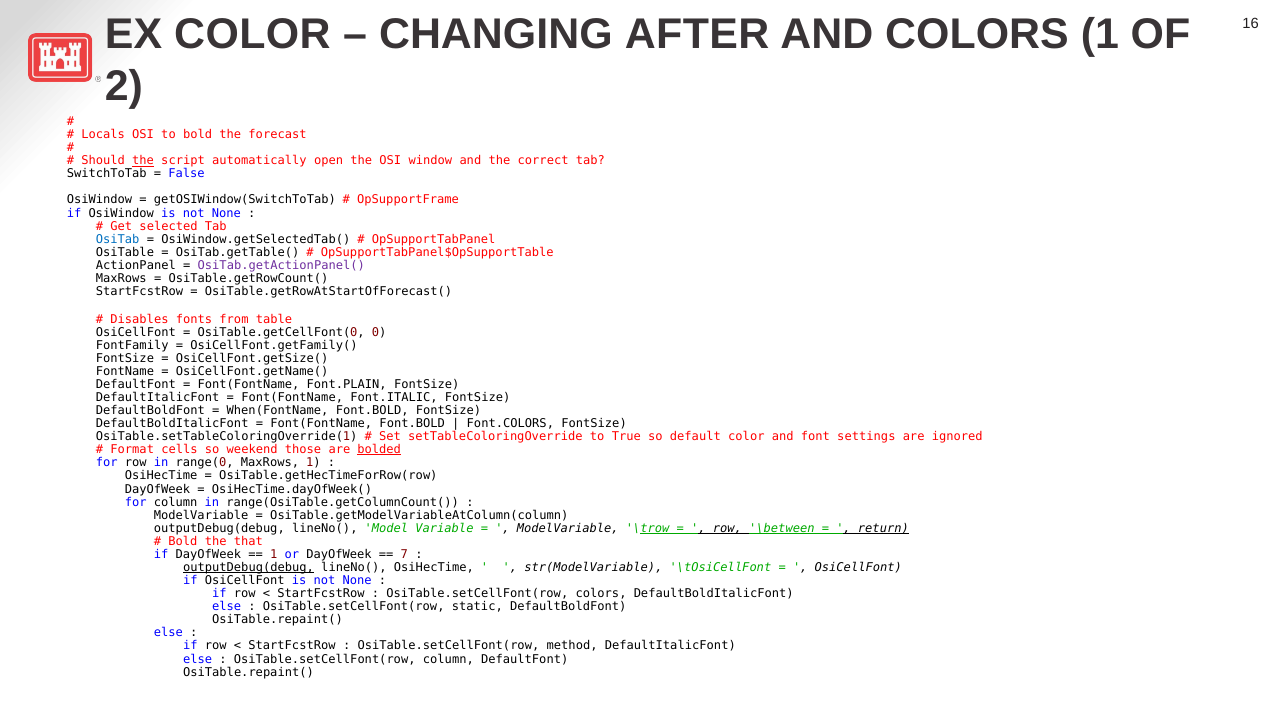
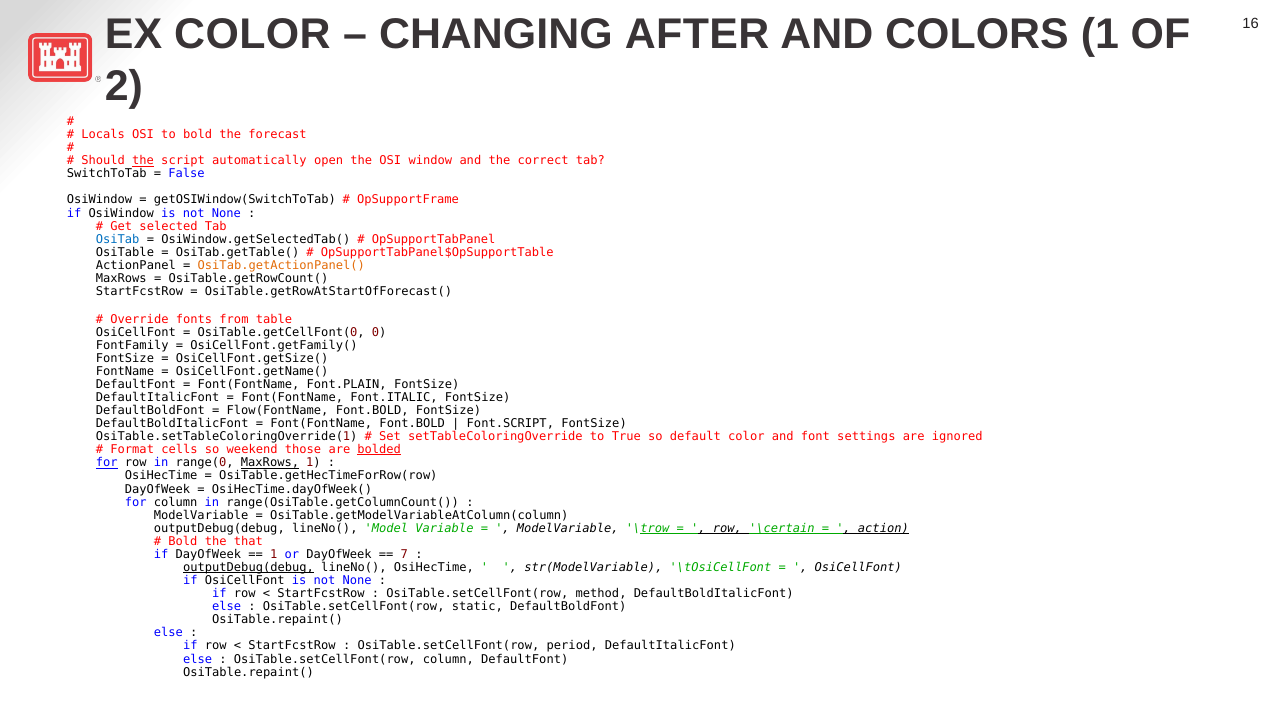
OsiTab.getActionPanel( colour: purple -> orange (281, 265)
Disables: Disables -> Override (139, 319)
When(FontName: When(FontName -> Flow(FontName (278, 411)
Font.COLORS: Font.COLORS -> Font.SCRIPT (510, 424)
for underline: none -> present (107, 463)
MaxRows underline: none -> present (270, 463)
\between: \between -> \certain (782, 528)
return: return -> action (883, 528)
OsiTable.setCellFont(row colors: colors -> method (601, 594)
method: method -> period (572, 646)
